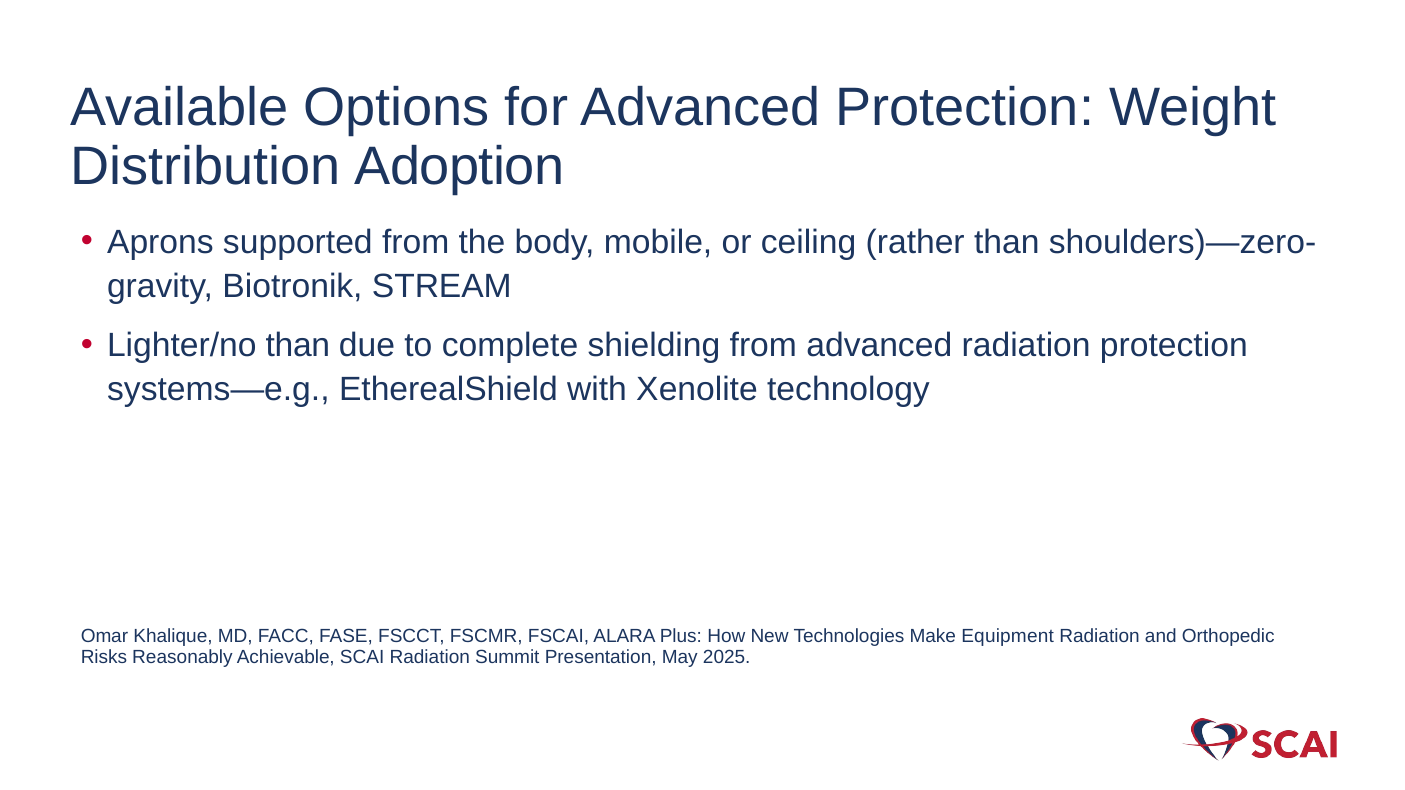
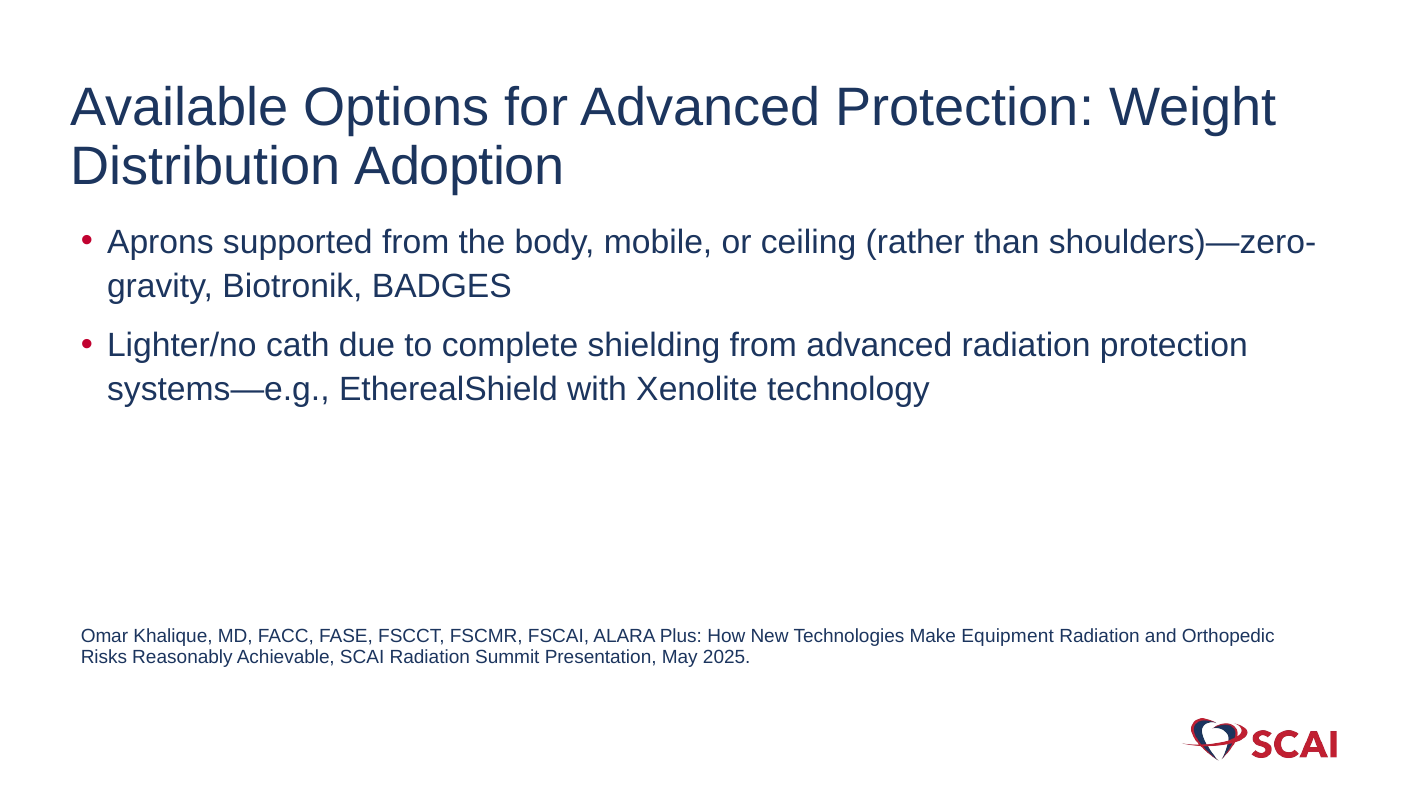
STREAM: STREAM -> BADGES (442, 287)
Lighter/no than: than -> cath (298, 346)
